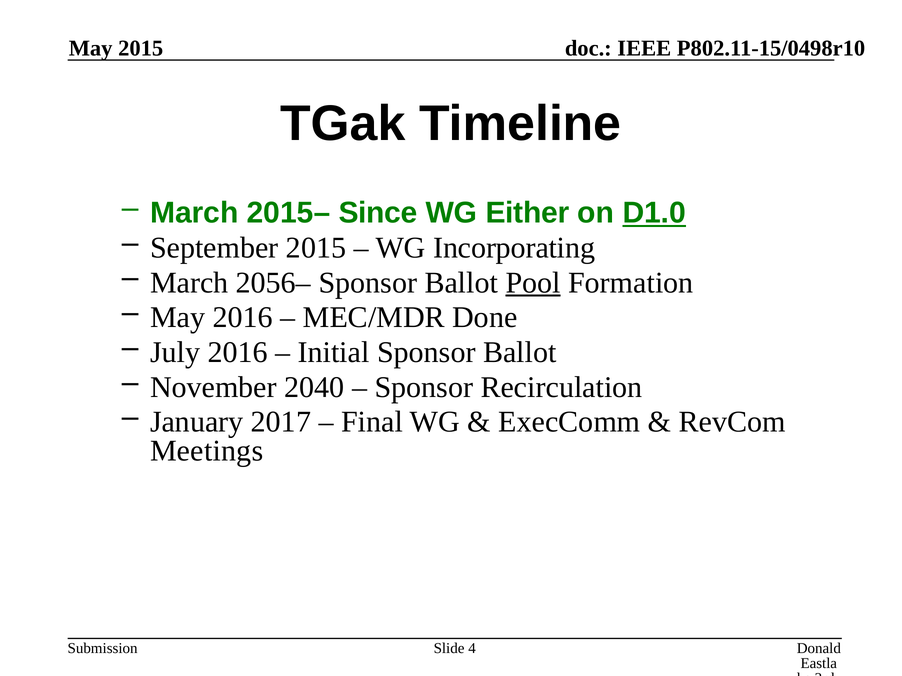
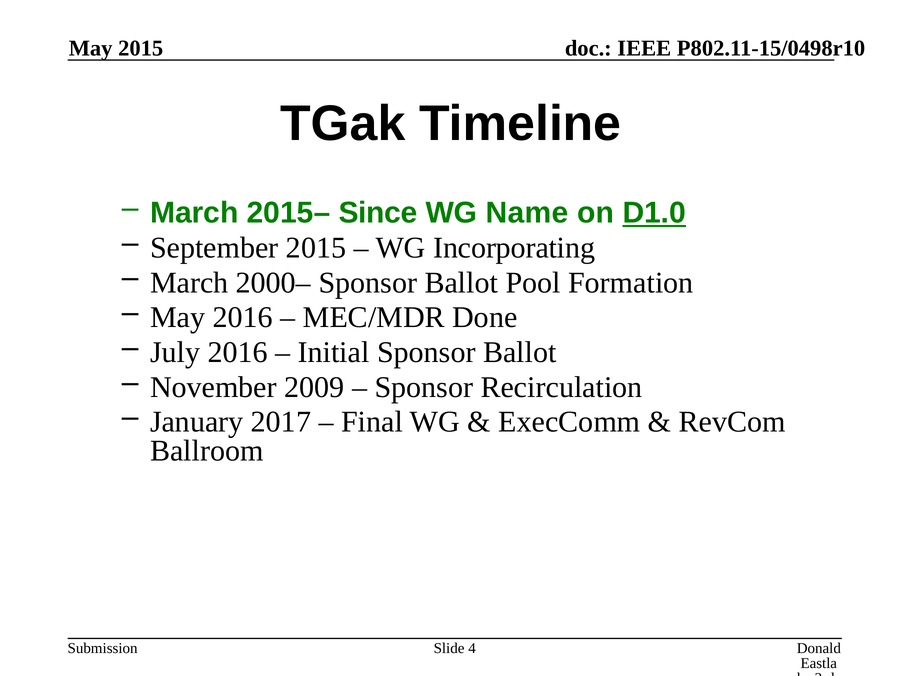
Either: Either -> Name (527, 213)
2056–: 2056– -> 2000– (273, 283)
Pool underline: present -> none (533, 283)
2040: 2040 -> 2009 (314, 387)
Meetings: Meetings -> Ballroom (207, 451)
